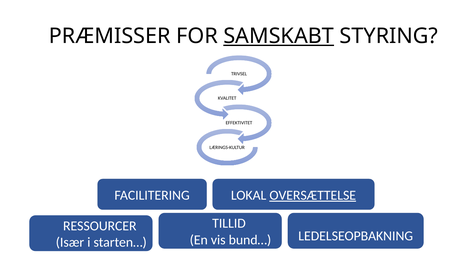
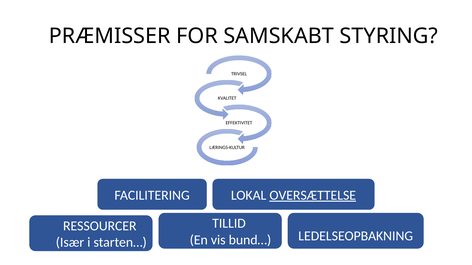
SAMSKABT underline: present -> none (279, 36)
